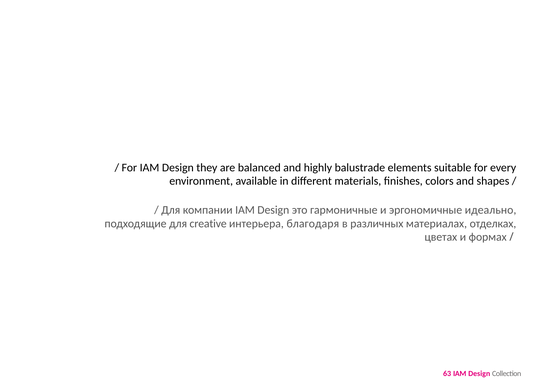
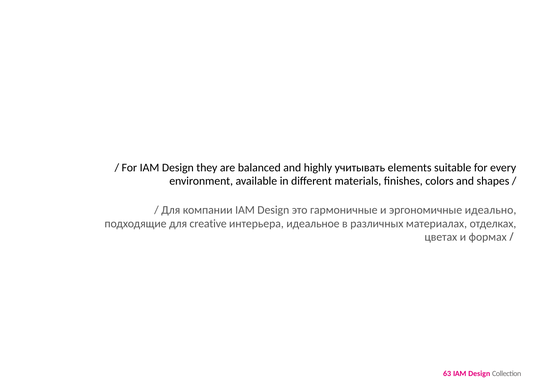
balustrade: balustrade -> учитывать (360, 167)
благодаря: благодаря -> идеальное (313, 223)
